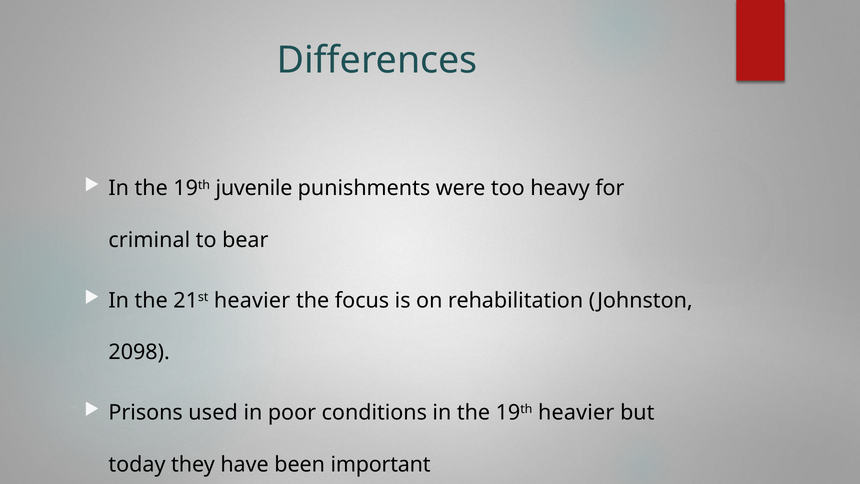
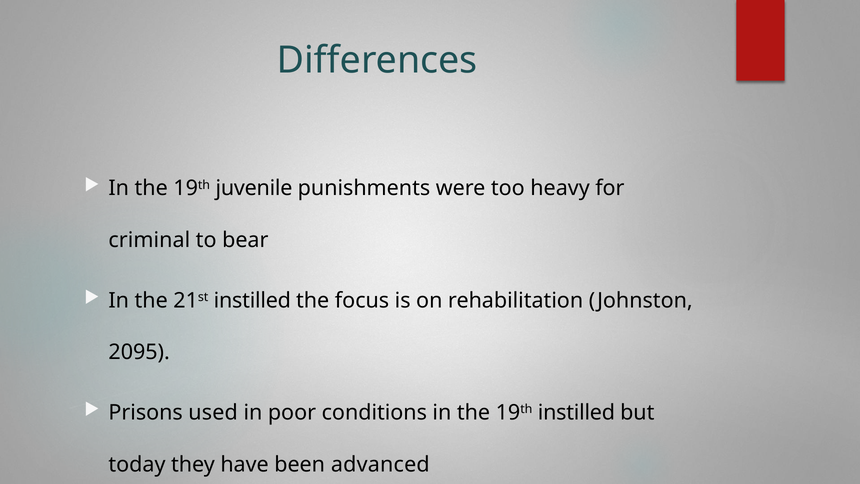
21st heavier: heavier -> instilled (252, 300)
2098: 2098 -> 2095 (139, 352)
19th heavier: heavier -> instilled (576, 413)
important: important -> advanced (380, 464)
